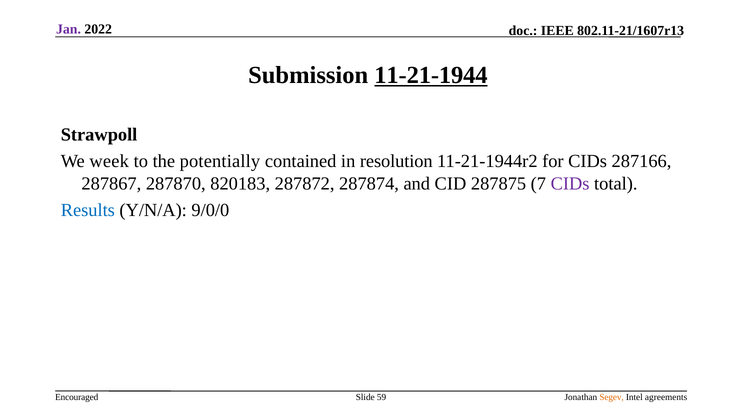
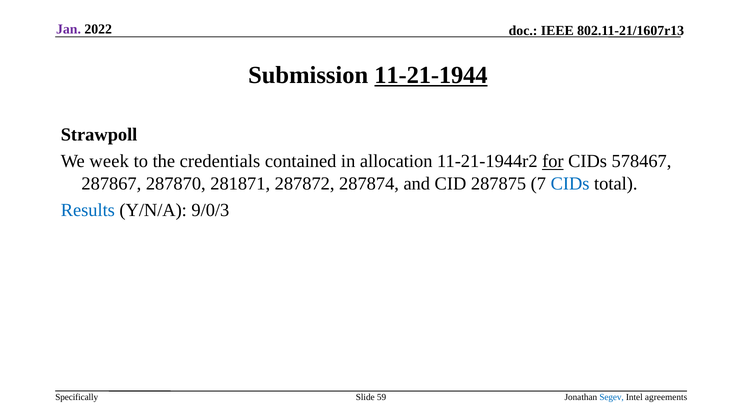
potentially: potentially -> credentials (220, 161)
resolution: resolution -> allocation (396, 161)
for underline: none -> present (553, 161)
287166: 287166 -> 578467 (642, 161)
820183: 820183 -> 281871 (240, 183)
CIDs colour: purple -> blue (570, 183)
9/0/0: 9/0/0 -> 9/0/3 (210, 210)
Encouraged: Encouraged -> Specifically (77, 397)
Segev colour: orange -> blue (612, 397)
